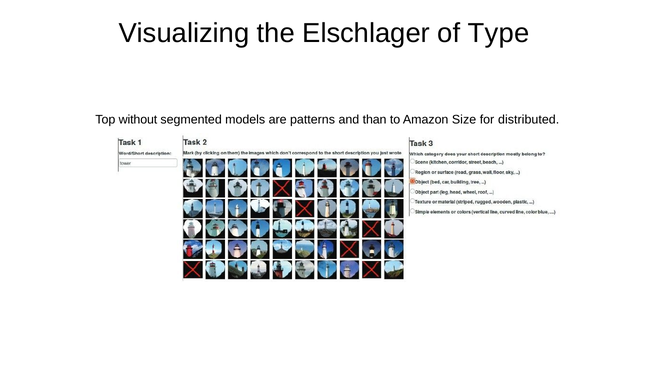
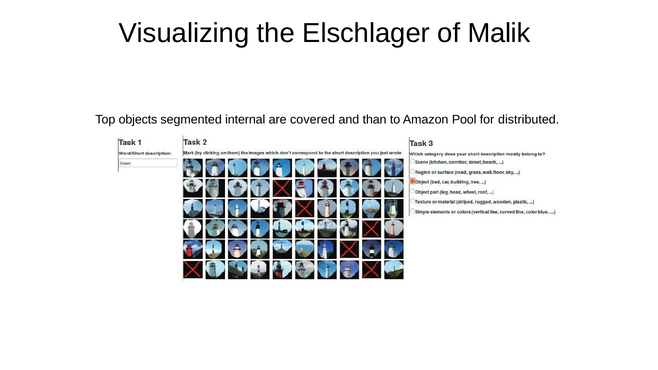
Type: Type -> Malik (499, 33)
without: without -> objects (138, 120)
models: models -> internal (245, 120)
patterns: patterns -> covered (312, 120)
Size: Size -> Pool (464, 120)
